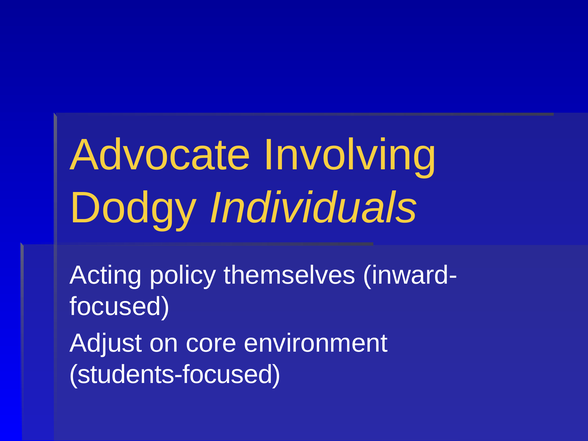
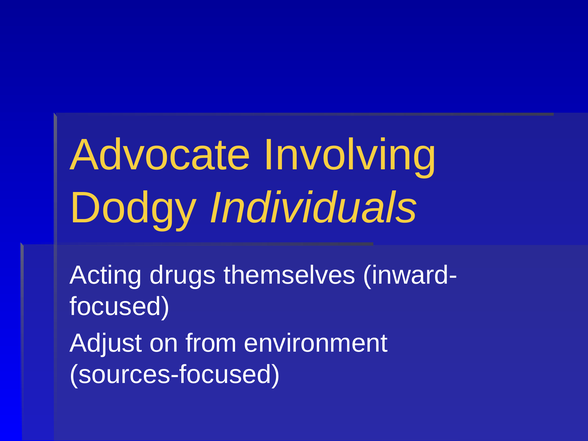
policy: policy -> drugs (183, 275)
core: core -> from (211, 343)
students-focused: students-focused -> sources-focused (175, 375)
